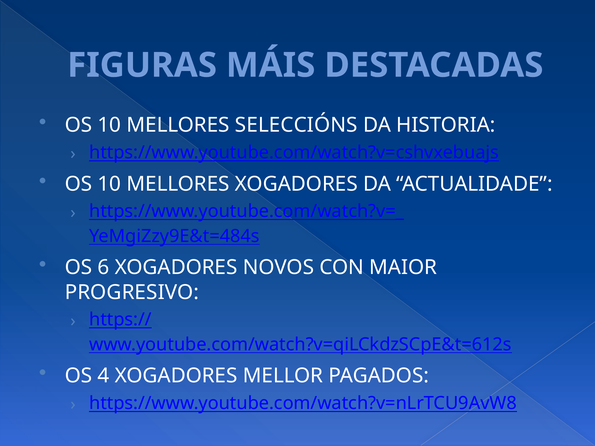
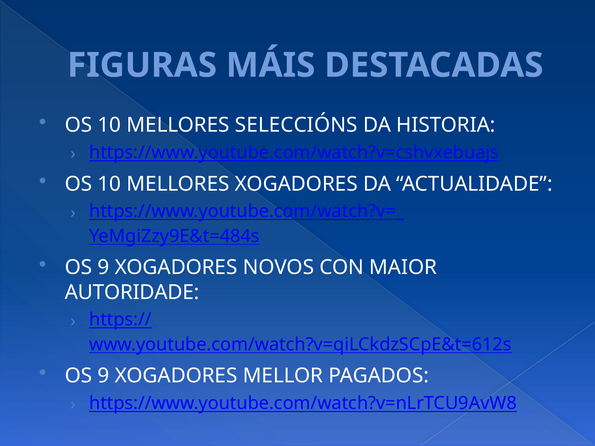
6: 6 -> 9 (103, 268)
PROGRESIVO: PROGRESIVO -> AUTORIDADE (132, 292)
4: 4 -> 9 (103, 376)
